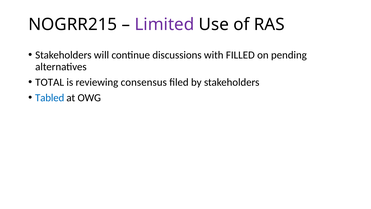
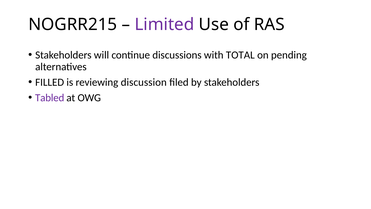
FILLED: FILLED -> TOTAL (240, 55)
TOTAL: TOTAL -> FILLED (50, 82)
consensus: consensus -> discussion (144, 82)
Tabled colour: blue -> purple (50, 98)
